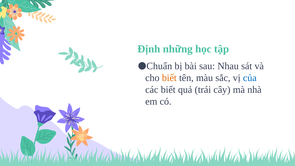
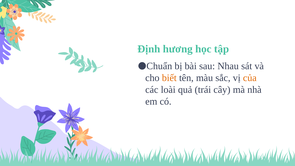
những: những -> hương (178, 49)
của colour: blue -> orange (250, 78)
các biết: biết -> loài (168, 90)
